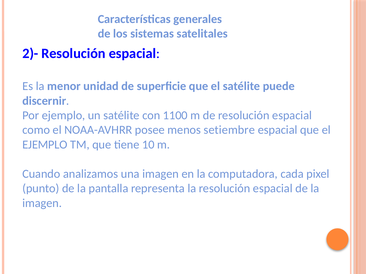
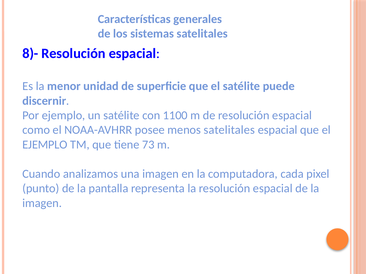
2)-: 2)- -> 8)- (30, 53)
menos setiembre: setiembre -> satelitales (229, 130)
10: 10 -> 73 (148, 145)
